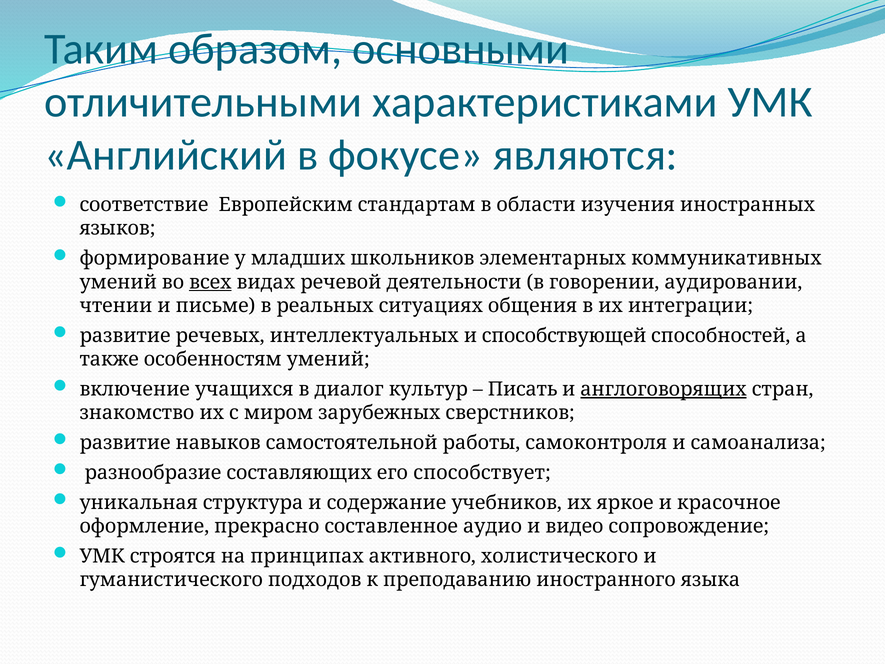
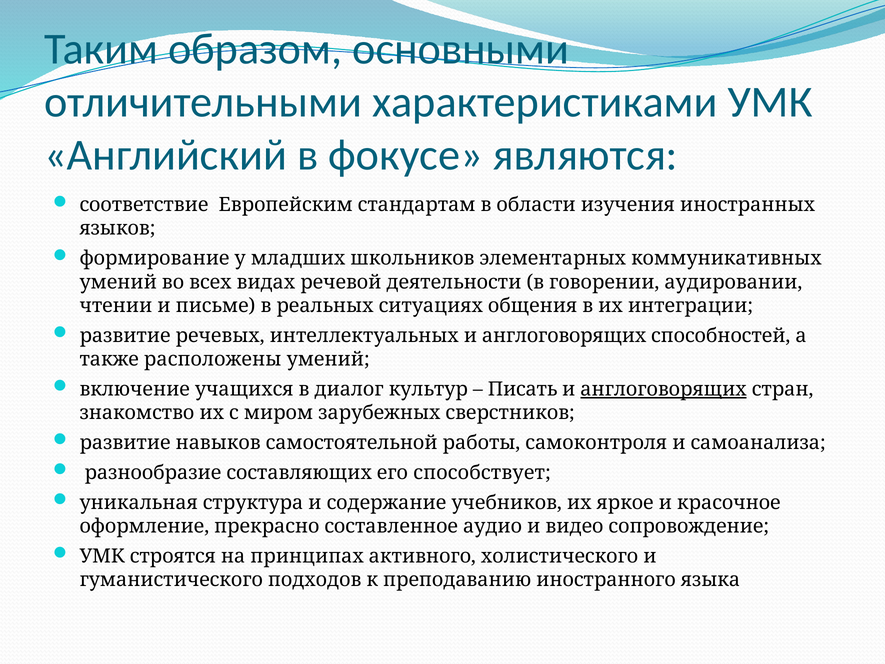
всех underline: present -> none (210, 282)
интеллектуальных и способствующей: способствующей -> англоговорящих (564, 336)
особенностям: особенностям -> расположены (213, 359)
